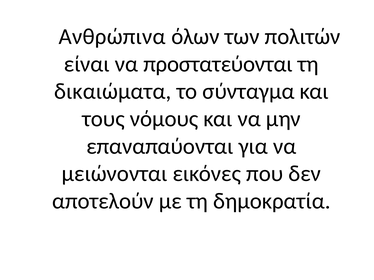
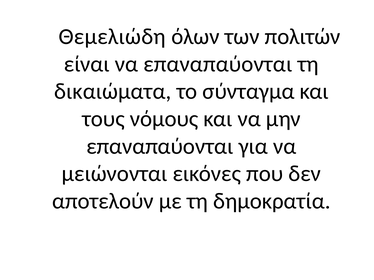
Ανθρώπινα: Ανθρώπινα -> Θεμελιώδη (112, 37)
να προστατεύονται: προστατεύονται -> επαναπαύονται (218, 64)
